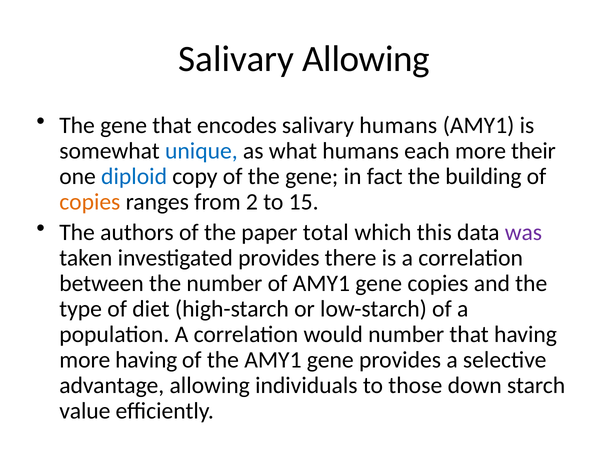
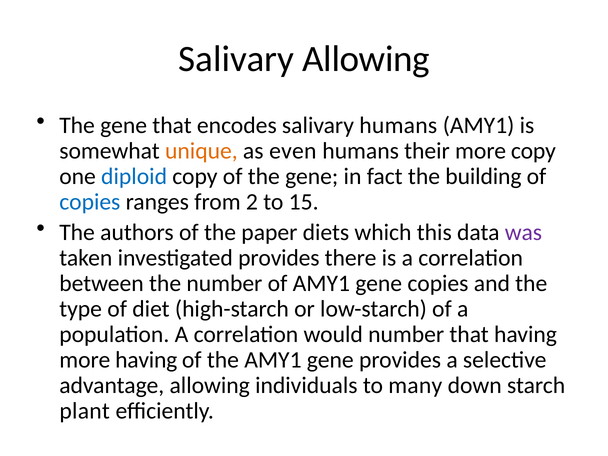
unique colour: blue -> orange (201, 151)
what: what -> even (293, 151)
each: each -> their (427, 151)
more their: their -> copy (533, 151)
copies colour: orange -> blue (90, 202)
total: total -> diets (326, 232)
those: those -> many (415, 386)
value: value -> plant (85, 411)
